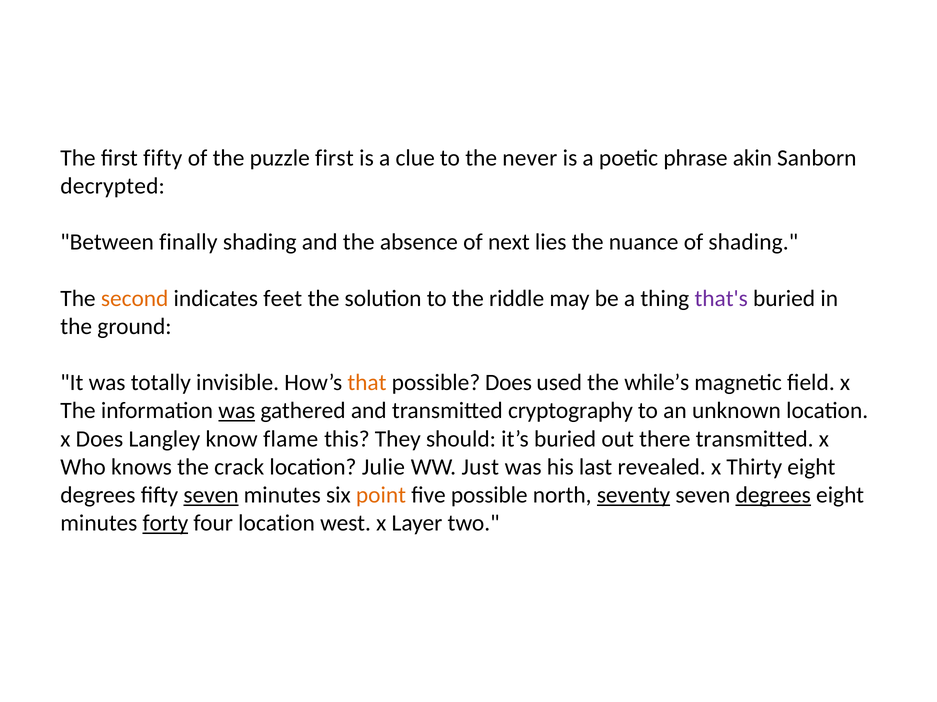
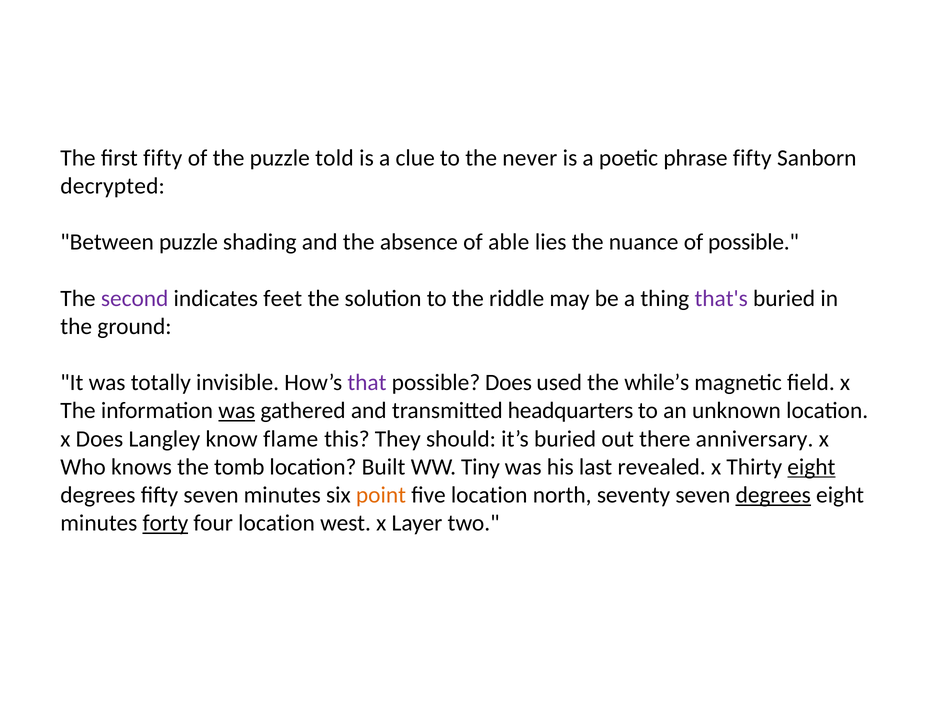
puzzle first: first -> told (334, 158)
phrase akin: akin -> fifty (752, 158)
Between finally: finally -> puzzle (189, 243)
next: next -> able (509, 243)
of shading: shading -> possible (753, 243)
second colour: orange -> purple (135, 299)
that colour: orange -> purple (367, 383)
cryptography: cryptography -> headquarters (571, 411)
there transmitted: transmitted -> anniversary (755, 439)
crack: crack -> tomb (239, 467)
Julie: Julie -> Built (384, 467)
Just: Just -> Tiny (480, 467)
eight underline: none -> present (811, 467)
seven underline: present -> none (211, 496)
five possible: possible -> location (489, 496)
seventy underline: present -> none (634, 496)
